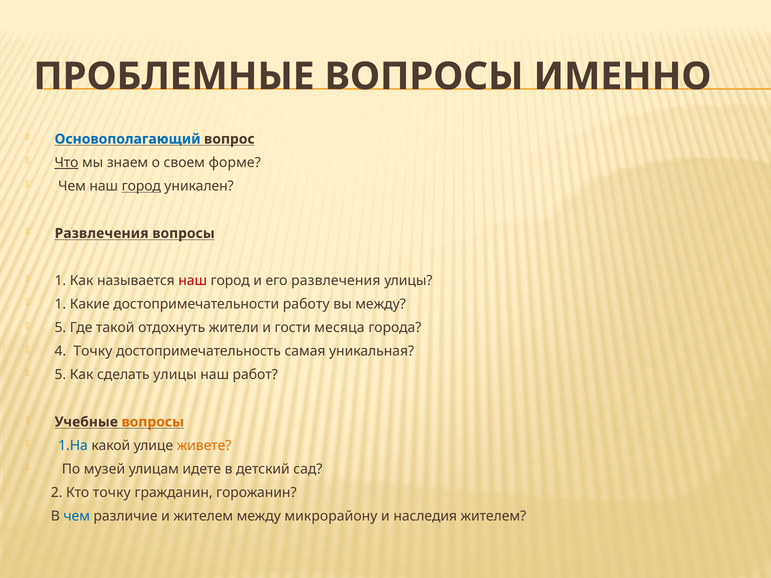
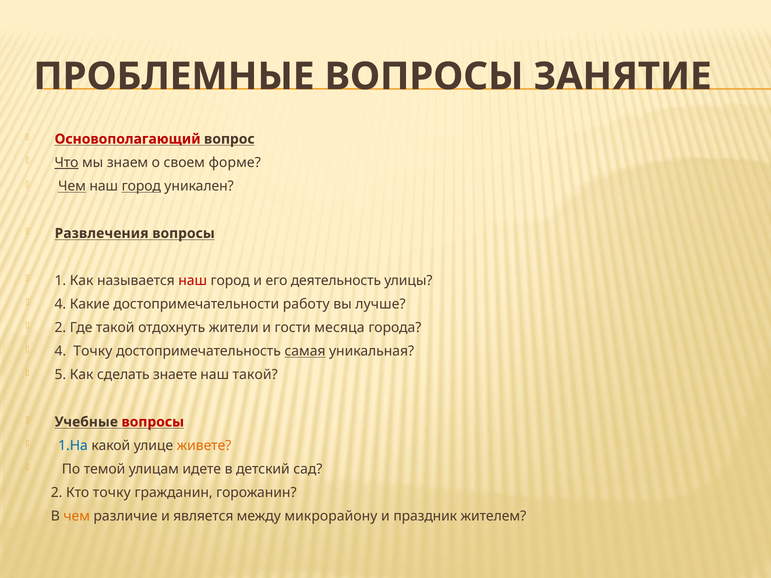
ИМЕННО: ИМЕННО -> ЗАНЯТИЕ (623, 77)
Основополагающий colour: blue -> red (128, 139)
Чем underline: none -> present (72, 186)
его развлечения: развлечения -> деятельность (336, 281)
1: 1 -> 4 (60, 304)
вы между: между -> лучше (380, 304)
5: 5 -> 2 (60, 328)
самая underline: none -> present (305, 351)
сделать улицы: улицы -> знаете (175, 375)
наш работ: работ -> такой (255, 375)
вопросы colour: orange -> red (153, 422)
музей: музей -> темой (105, 469)
чем colour: blue -> orange (77, 516)
и жителем: жителем -> является (203, 516)
наследия: наследия -> праздник (425, 516)
